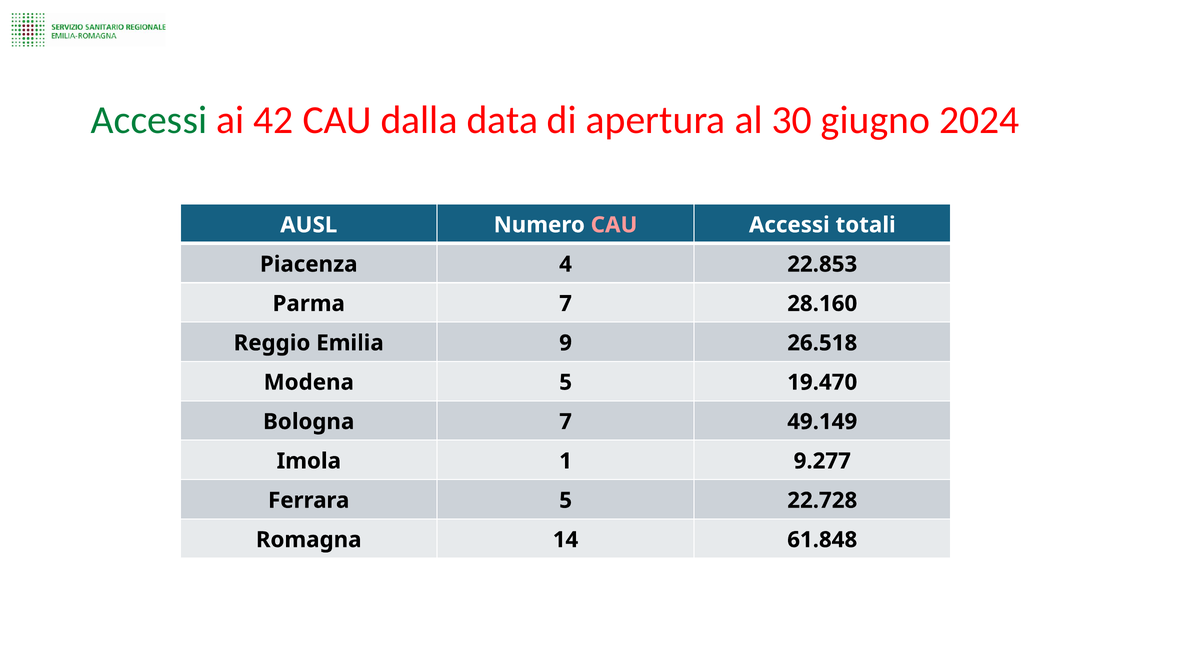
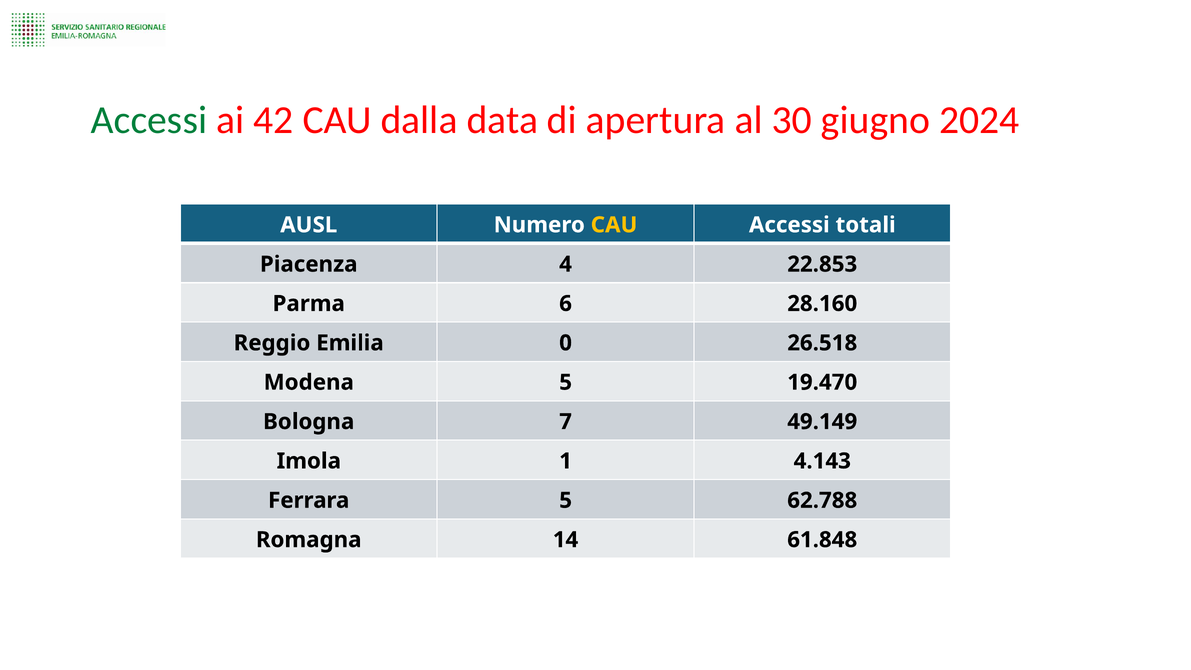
CAU colour: pink -> yellow (614, 225)
Parma 7: 7 -> 6 (566, 304)
9: 9 -> 0 (566, 343)
9.277: 9.277 -> 4.143 (822, 461)
22.728: 22.728 -> 62.788 (822, 500)
